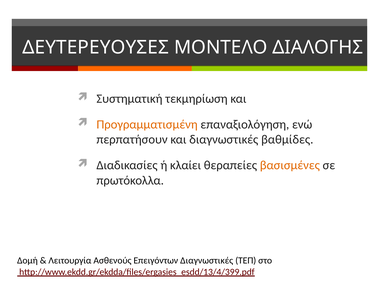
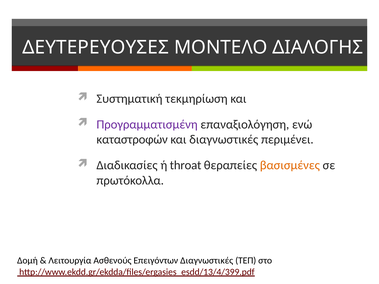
Προγραμματισμένη colour: orange -> purple (147, 124)
περπατήσουν: περπατήσουν -> καταστροφών (132, 140)
βαθμίδες: βαθμίδες -> περιμένει (287, 140)
κλαίει: κλαίει -> throat (186, 165)
